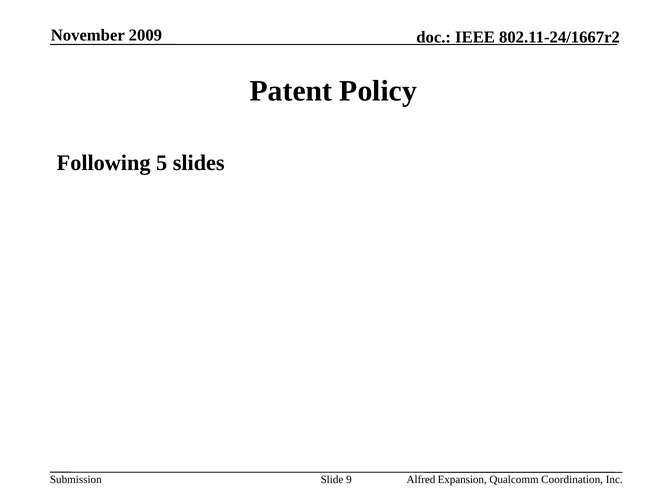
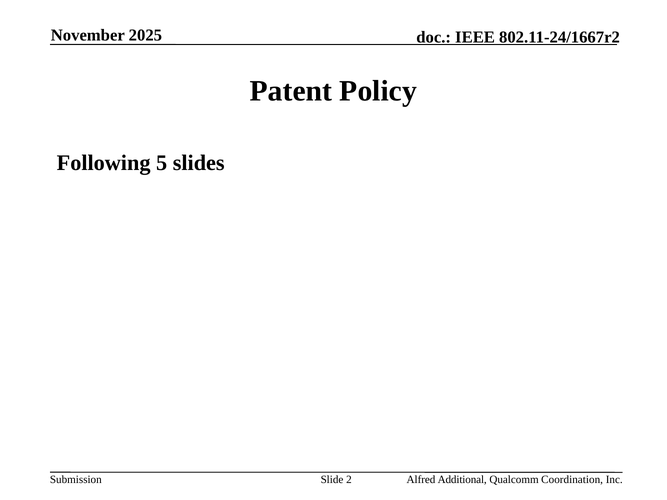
2009: 2009 -> 2025 (145, 35)
9: 9 -> 2 (349, 480)
Expansion: Expansion -> Additional (462, 480)
